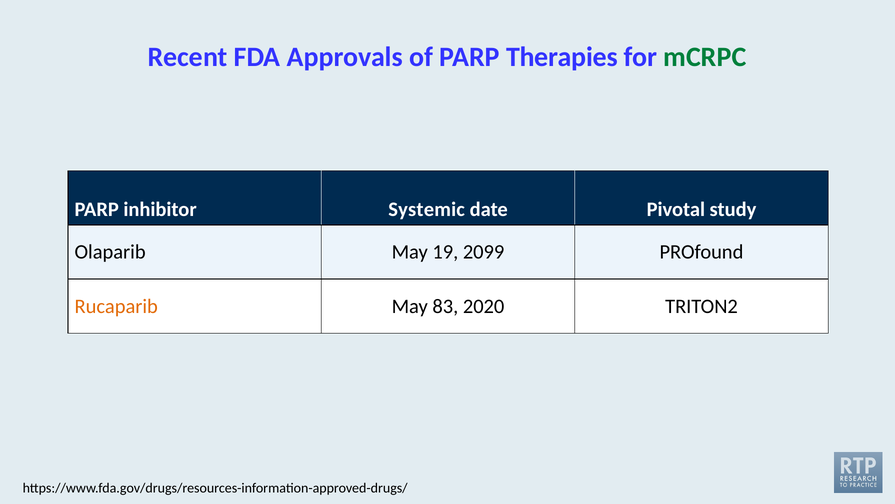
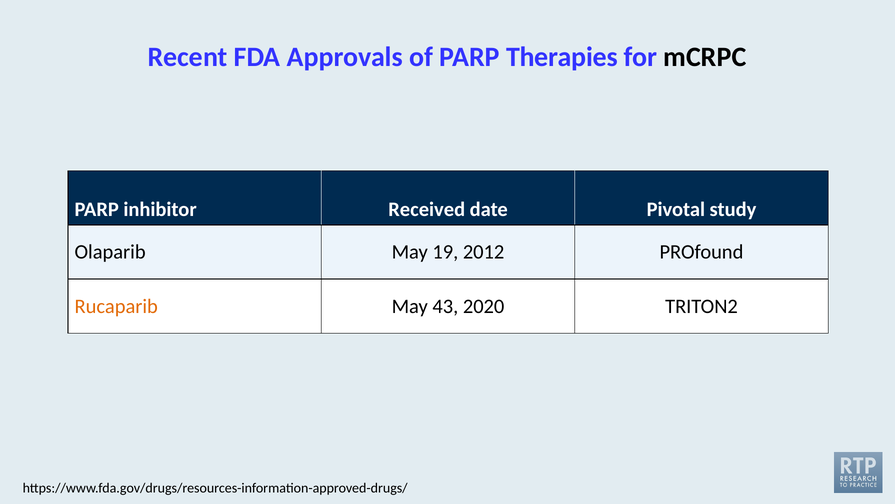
mCRPC colour: green -> black (705, 57)
Systemic: Systemic -> Received (427, 209)
2099: 2099 -> 2012 (484, 252)
83: 83 -> 43 (445, 306)
